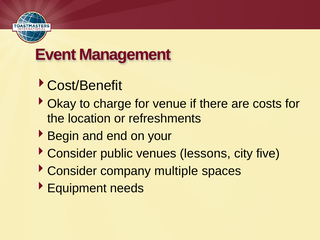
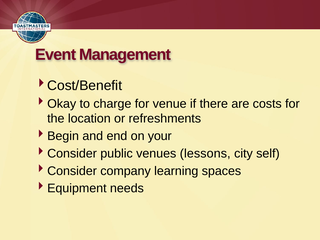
five: five -> self (268, 153)
multiple: multiple -> learning (176, 171)
